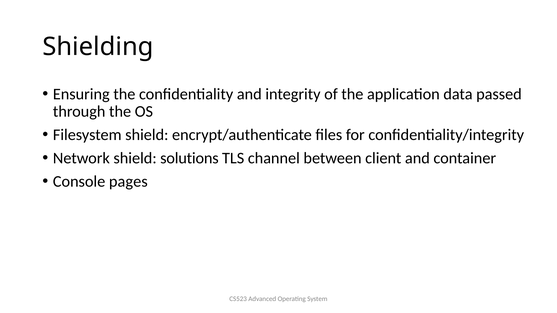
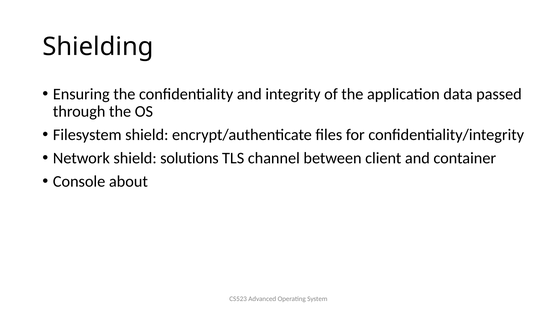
pages: pages -> about (128, 182)
